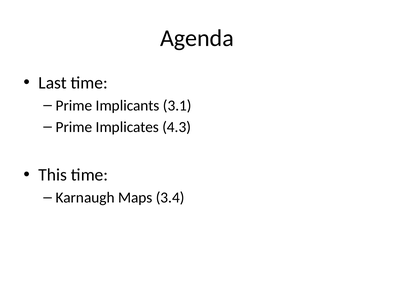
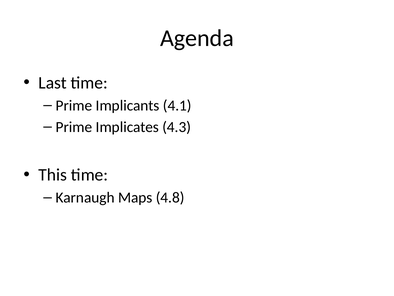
3.1: 3.1 -> 4.1 (177, 105)
3.4: 3.4 -> 4.8 (170, 197)
